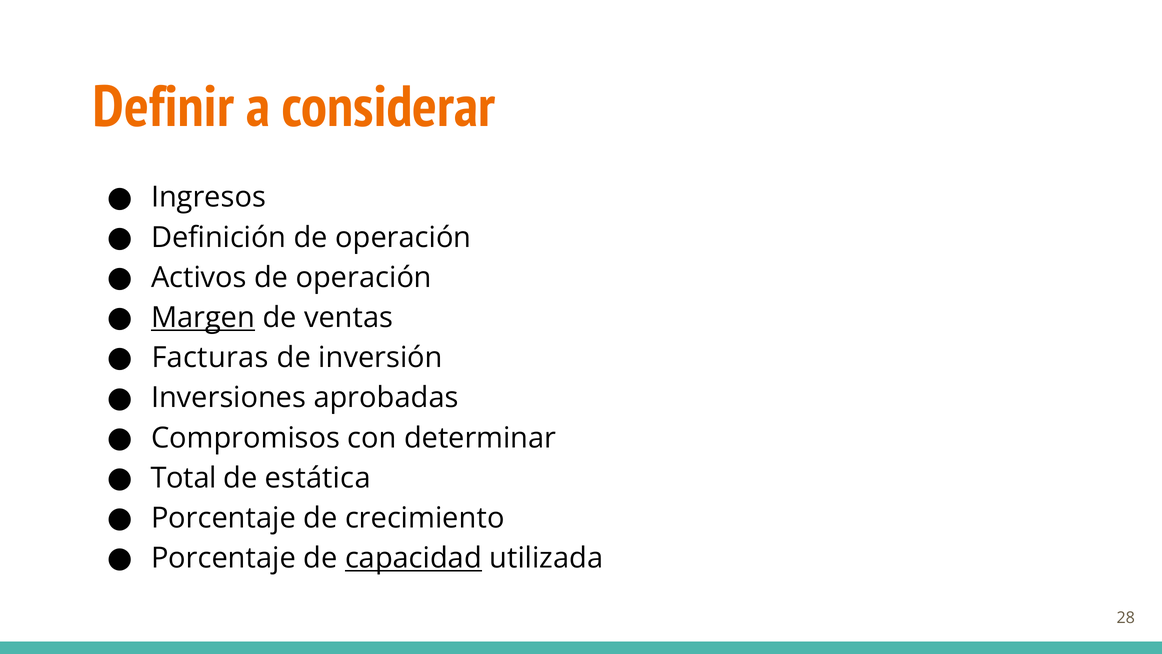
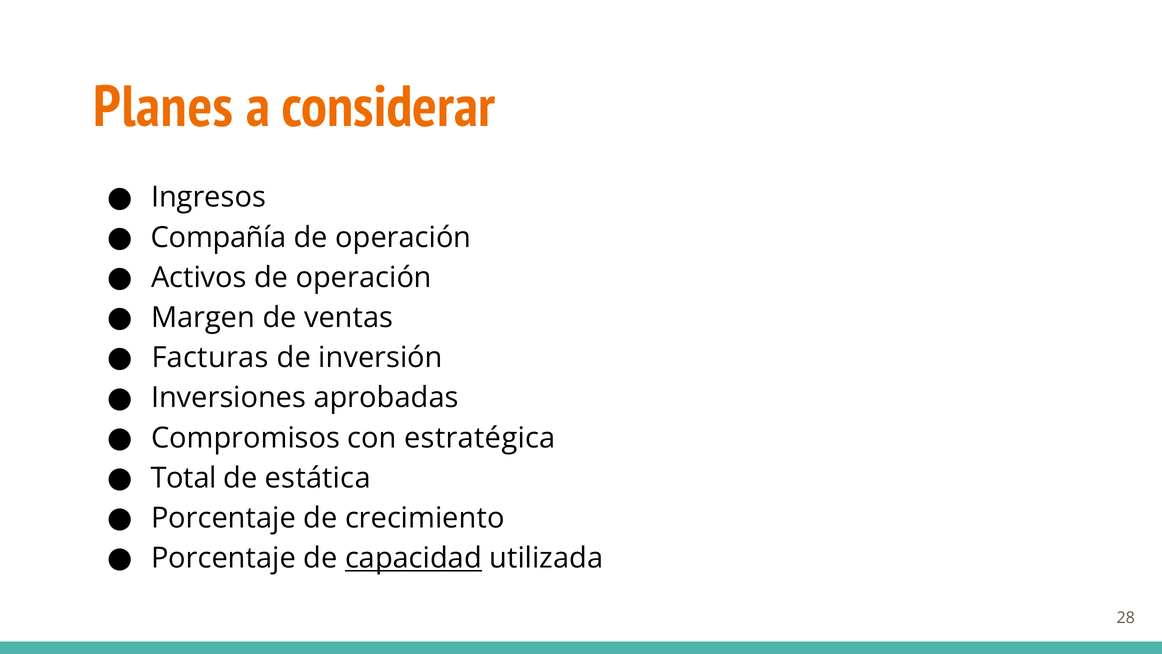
Definir: Definir -> Planes (163, 107)
Definición: Definición -> Compañía (219, 237)
Margen underline: present -> none (203, 317)
determinar: determinar -> estratégica (480, 438)
